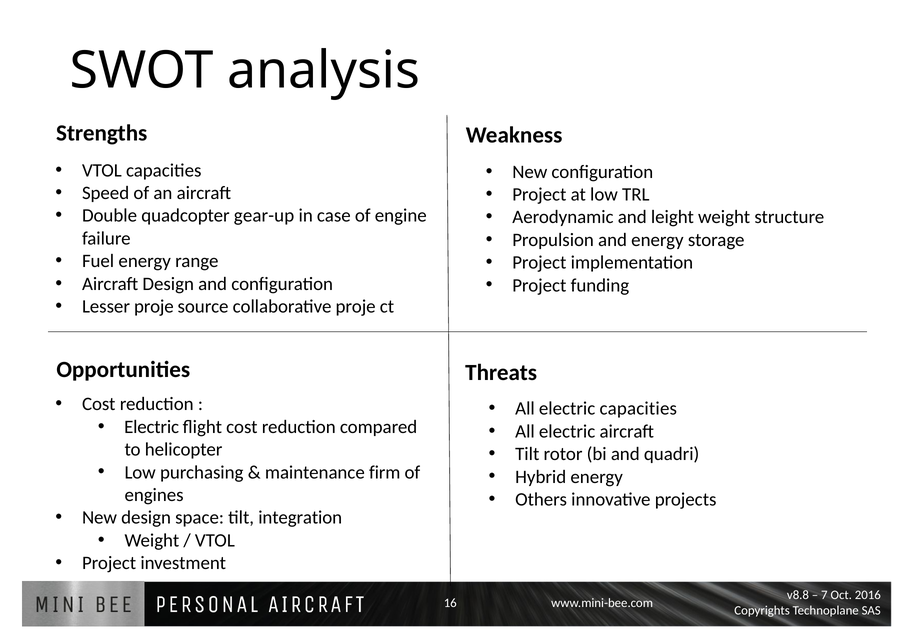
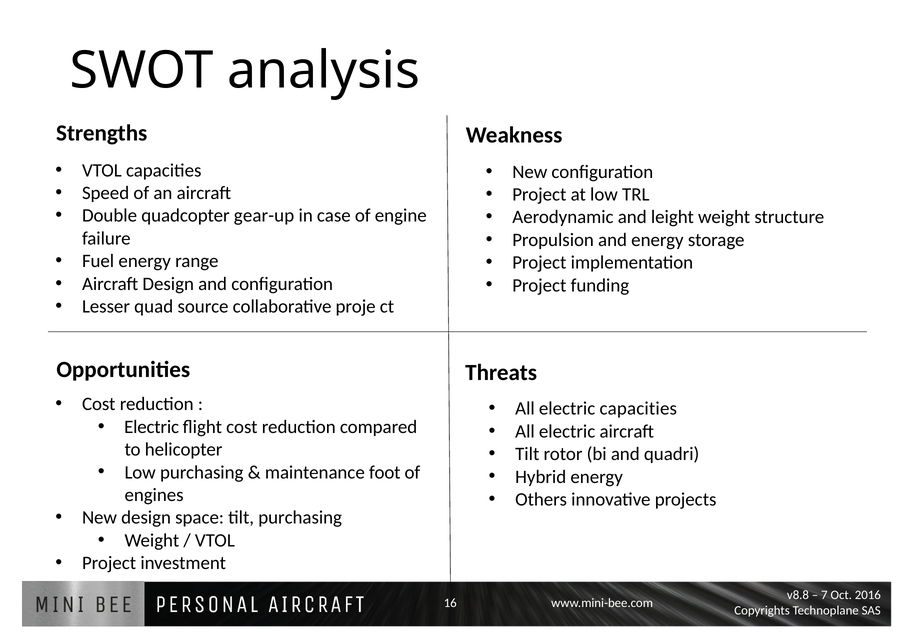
Lesser proje: proje -> quad (154, 307)
firm: firm -> foot (385, 472)
tilt integration: integration -> purchasing (300, 518)
